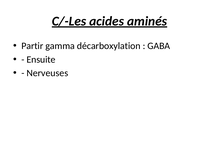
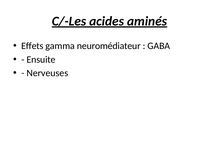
Partir: Partir -> Effets (32, 46)
décarboxylation: décarboxylation -> neuromédiateur (109, 46)
